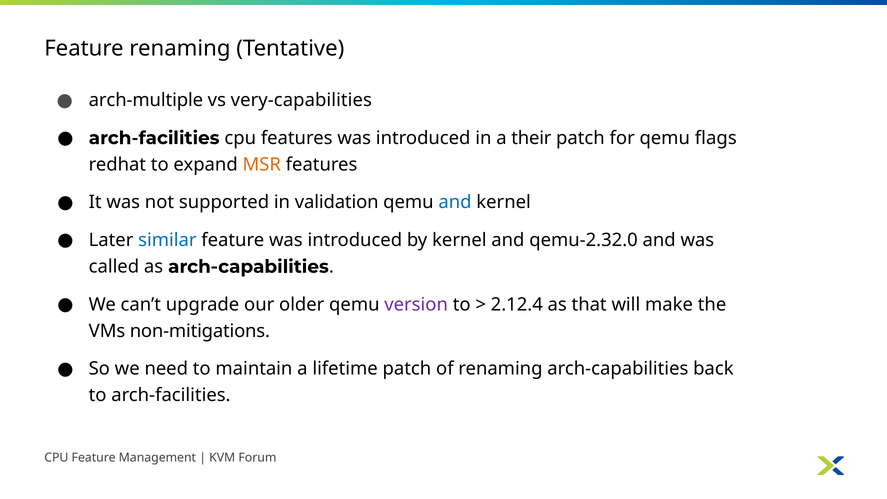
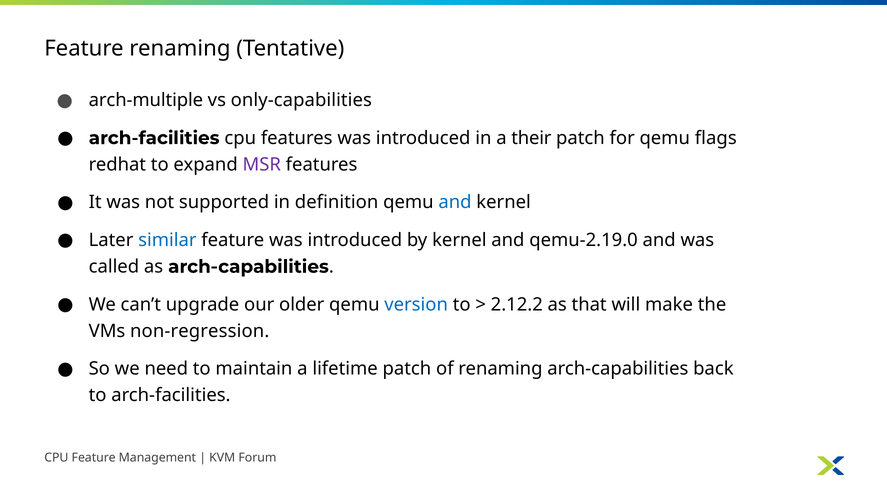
very-capabilities: very-capabilities -> only-capabilities (301, 100)
MSR colour: orange -> purple (262, 165)
validation: validation -> definition (337, 202)
qemu-2.32.0: qemu-2.32.0 -> qemu-2.19.0 (584, 240)
version colour: purple -> blue (416, 304)
2.12.4: 2.12.4 -> 2.12.2 (517, 304)
non-mitigations: non-mitigations -> non-regression (200, 331)
